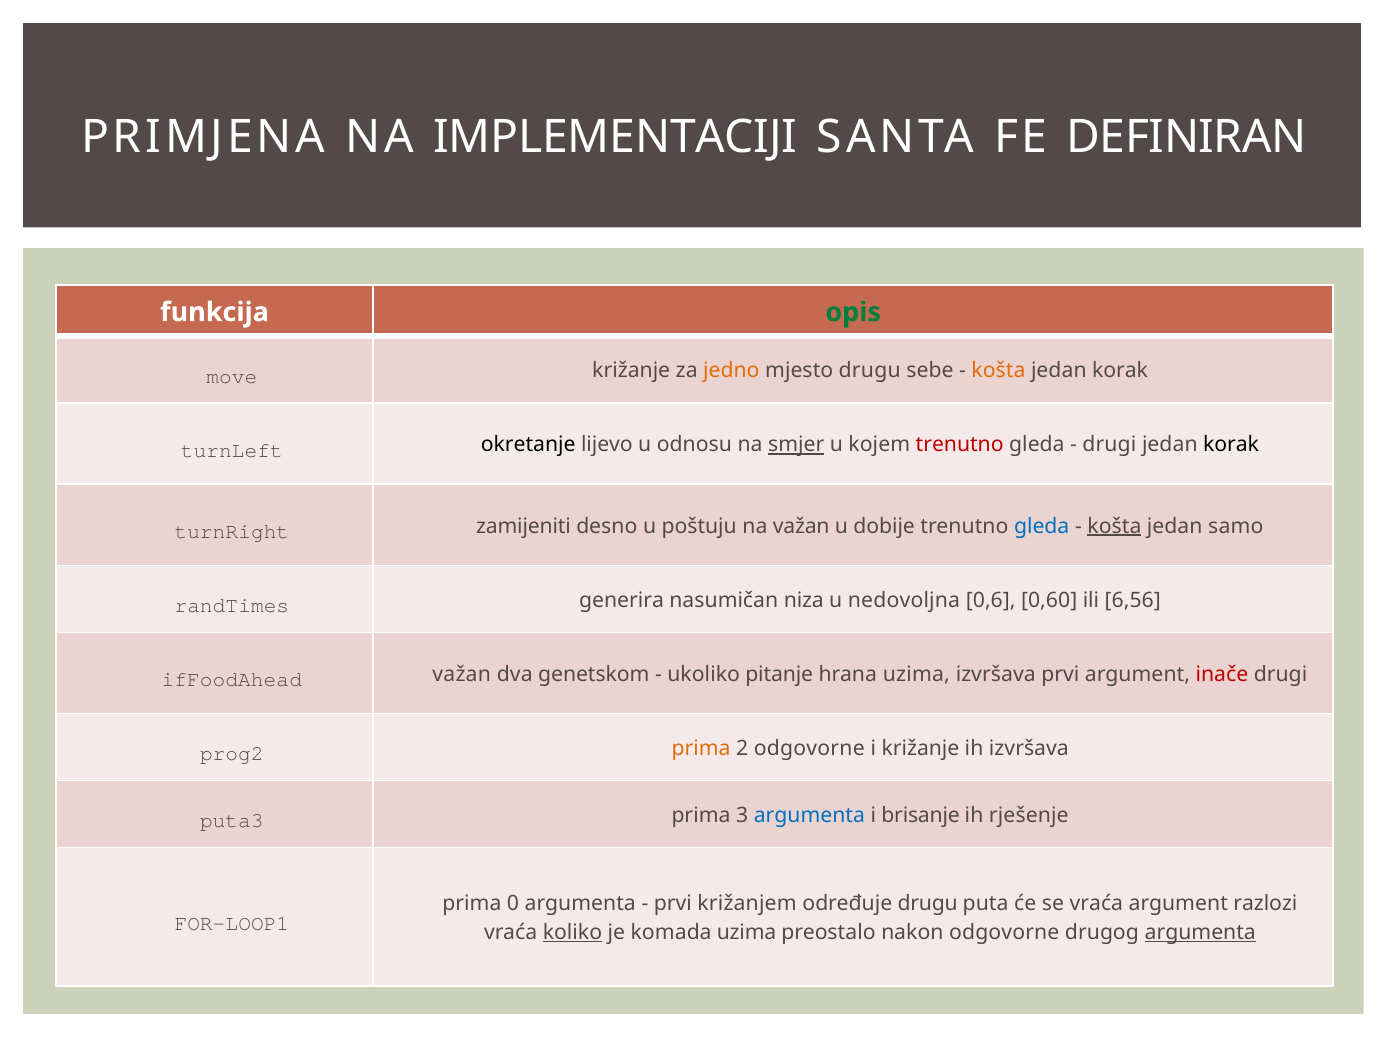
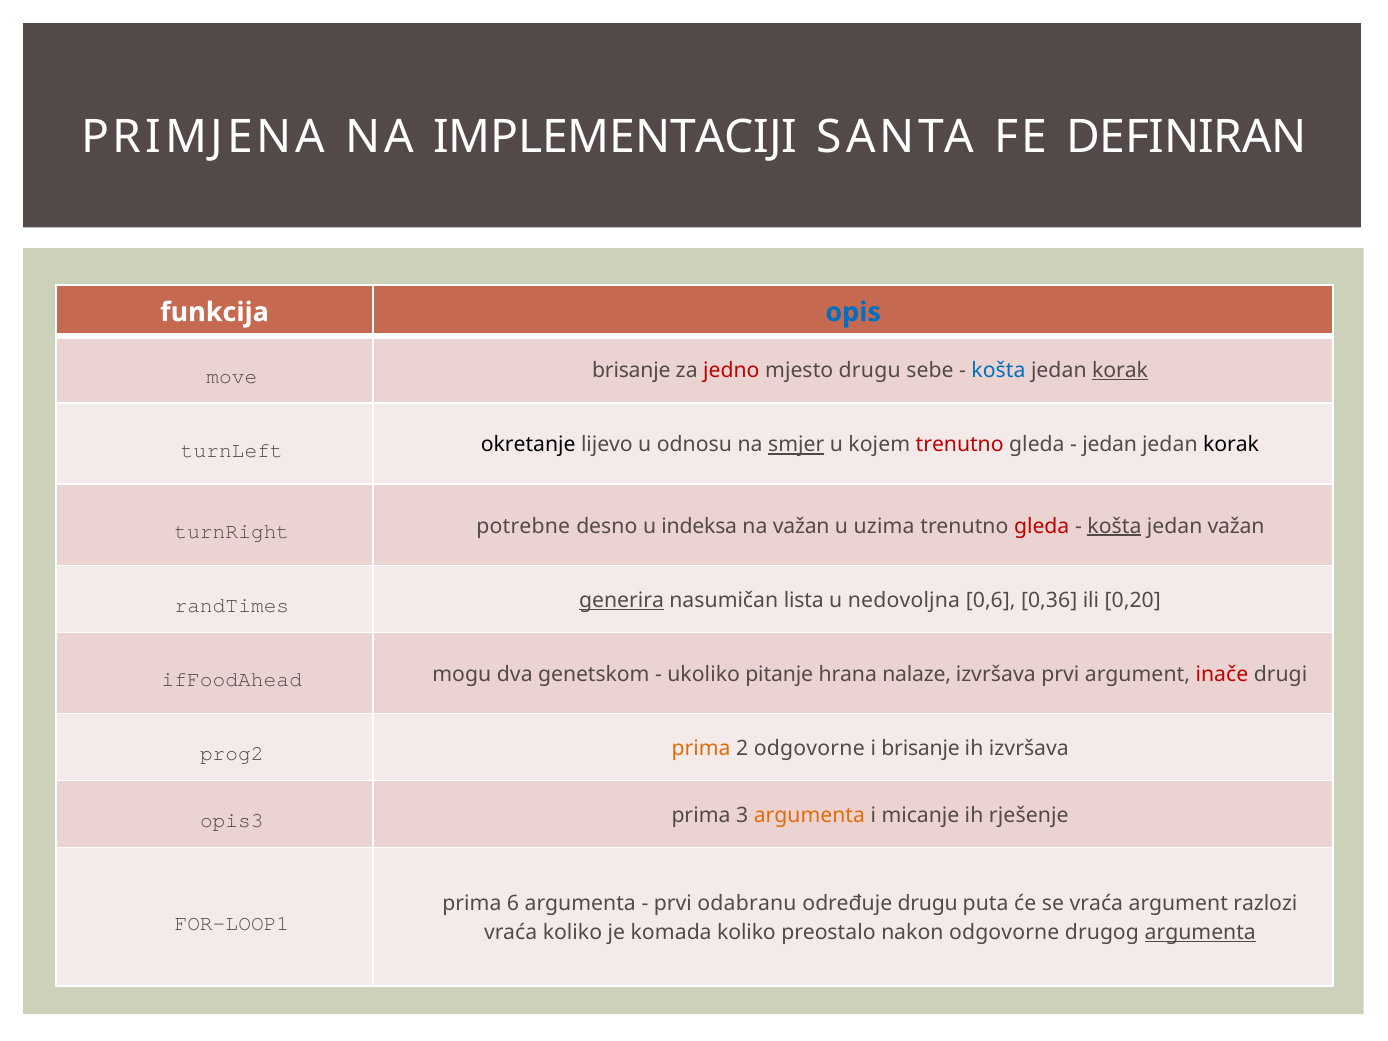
opis colour: green -> blue (853, 312)
move križanje: križanje -> brisanje (631, 371)
jedno colour: orange -> red (731, 371)
košta colour: orange -> blue (998, 371)
korak underline: none -> present (1120, 371)
drugi: drugi -> jedan (1110, 445)
zamijeniti: zamijeniti -> potrebne (523, 526)
poštuju: poštuju -> indeksa (699, 526)
dobije: dobije -> uzima (884, 526)
gleda colour: blue -> red (1042, 526)
jedan samo: samo -> važan (1236, 526)
generira underline: none -> present (622, 600)
niza: niza -> lista (804, 600)
0,60: 0,60 -> 0,36 (1049, 600)
6,56: 6,56 -> 0,20 (1133, 600)
ifFoodAhead važan: važan -> mogu (462, 674)
hrana uzima: uzima -> nalaze (917, 674)
i križanje: križanje -> brisanje (921, 748)
puta3: puta3 -> opis3 (232, 821)
argumenta colour: blue -> orange (809, 815)
brisanje: brisanje -> micanje (920, 815)
0: 0 -> 6 (513, 903)
križanjem: križanjem -> odabranu (747, 903)
koliko underline: present -> none (572, 932)
komada uzima: uzima -> koliko (747, 932)
